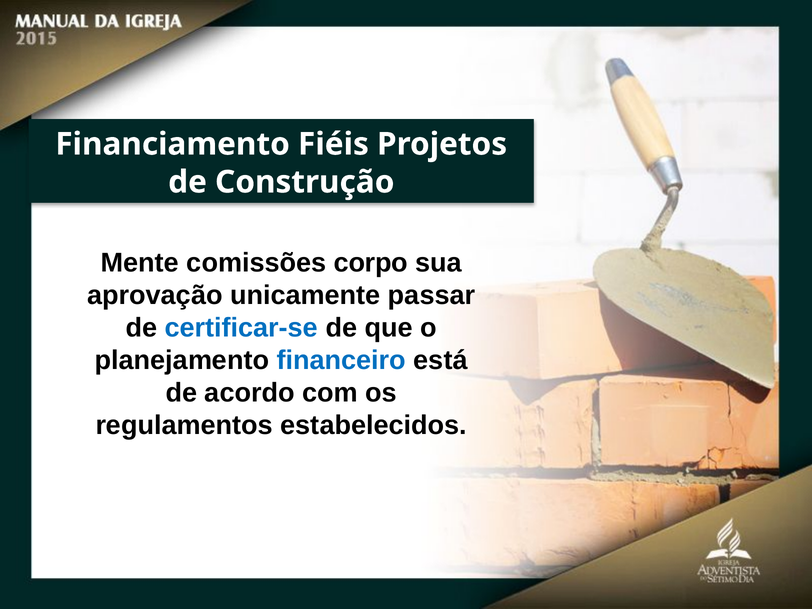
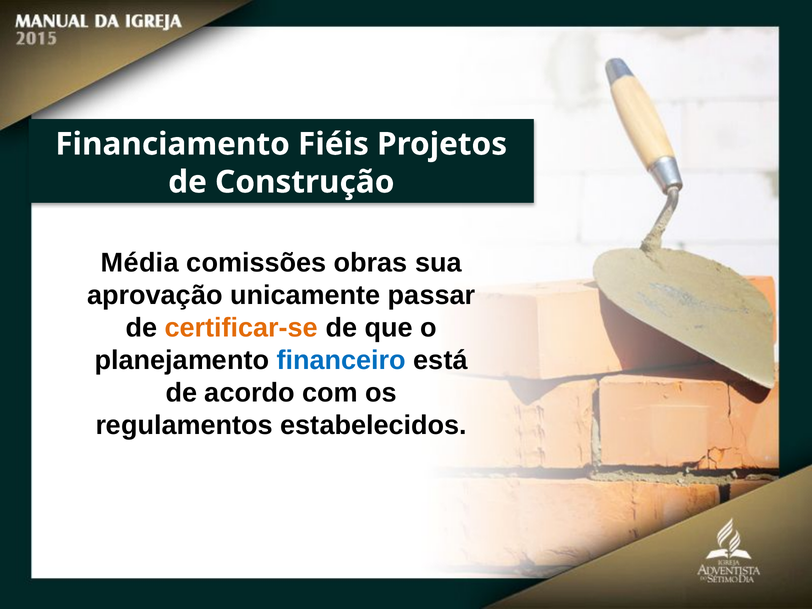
Mente: Mente -> Média (140, 263)
corpo: corpo -> obras (371, 263)
certificar-se colour: blue -> orange (241, 328)
